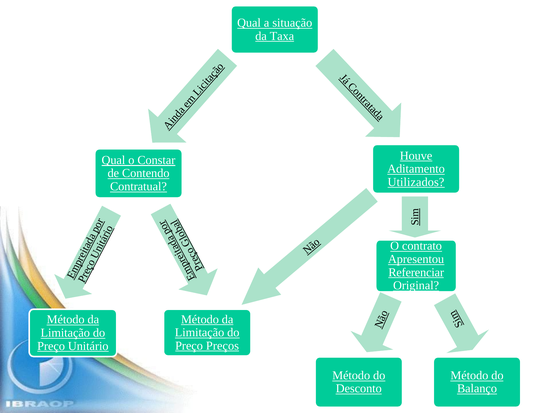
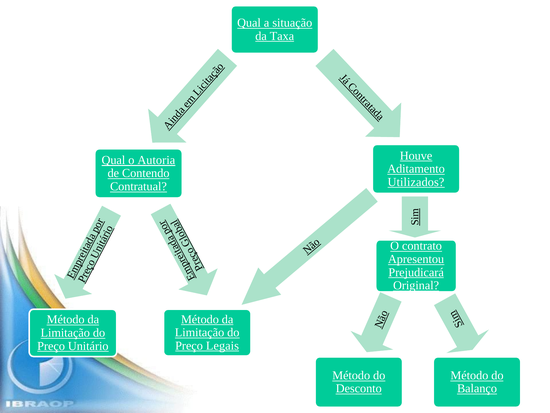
Constar: Constar -> Autoria (156, 160)
Referenciar: Referenciar -> Prejudicará (416, 272)
Preços: Preços -> Legais (222, 345)
